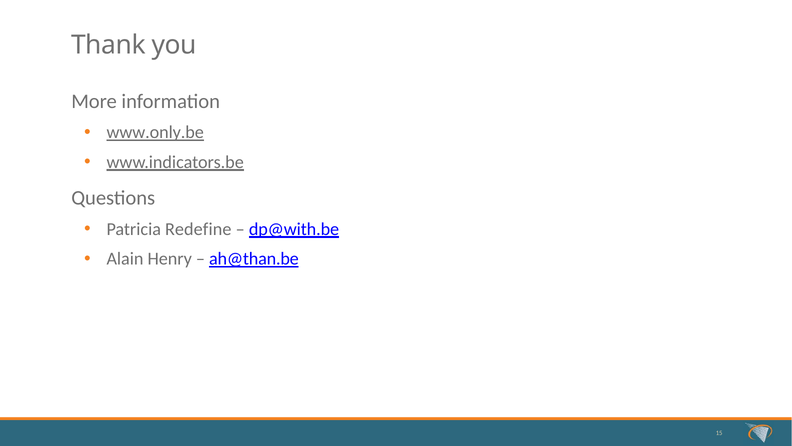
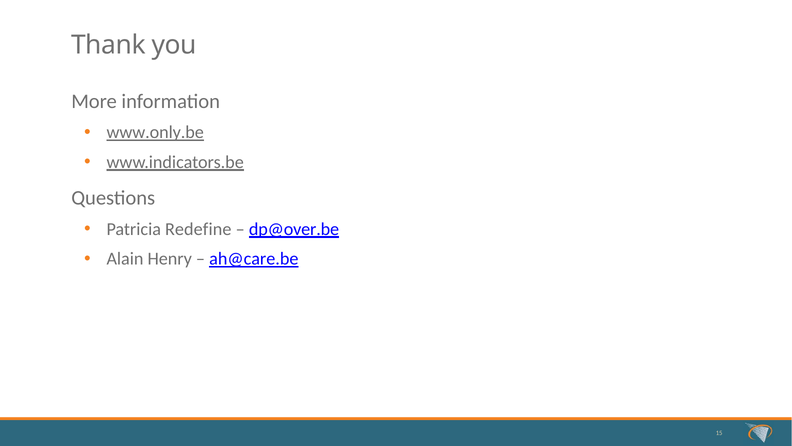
dp@with.be: dp@with.be -> dp@over.be (294, 229)
ah@than.be: ah@than.be -> ah@care.be (254, 259)
